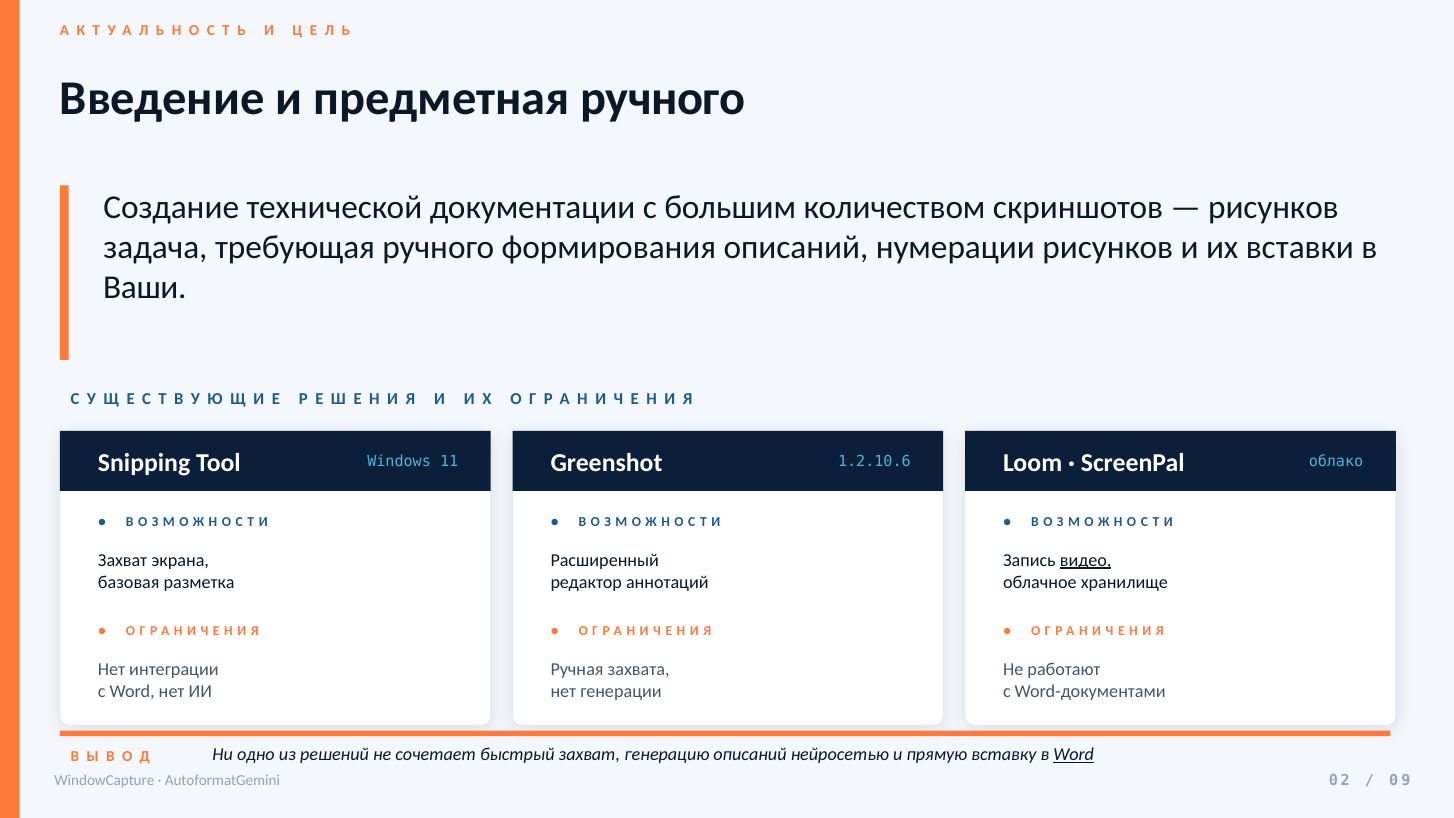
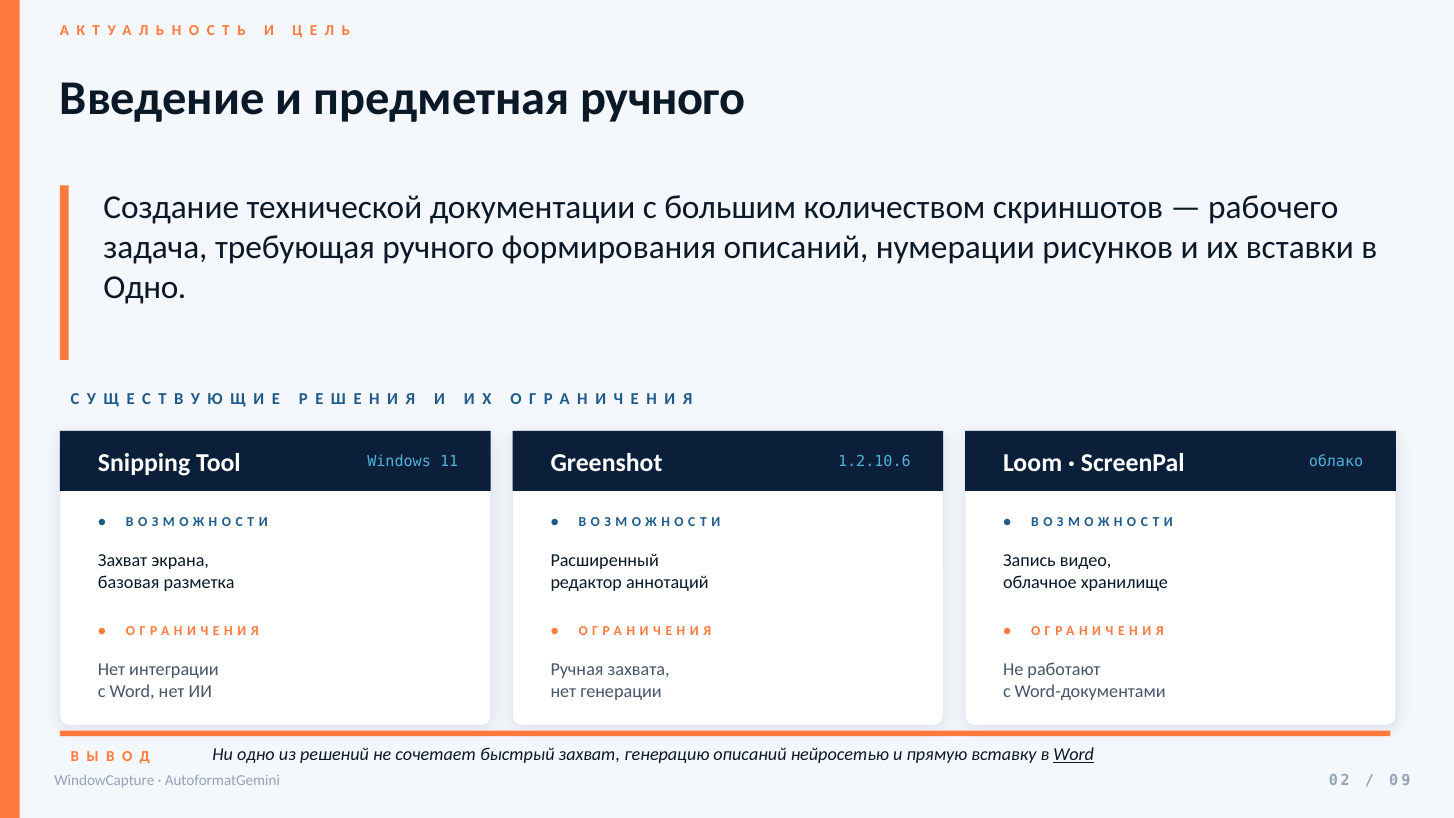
рисунков: рисунков -> рабочего (1273, 208)
Ваши: Ваши -> Одно (145, 288)
видео underline: present -> none (1086, 560)
